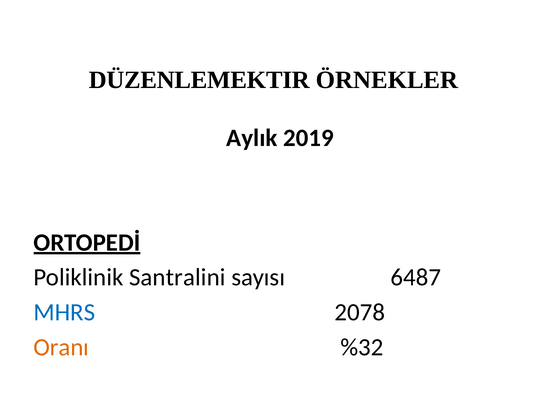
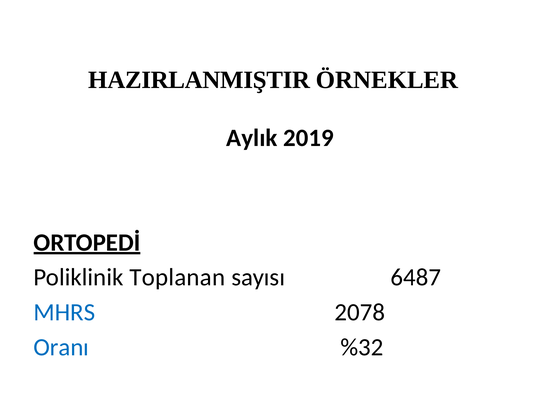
DÜZENLEMEKTIR: DÜZENLEMEKTIR -> HAZIRLANMIŞTIR (199, 80)
Santralini: Santralini -> Toplanan (177, 277)
Oranı colour: orange -> blue (61, 347)
